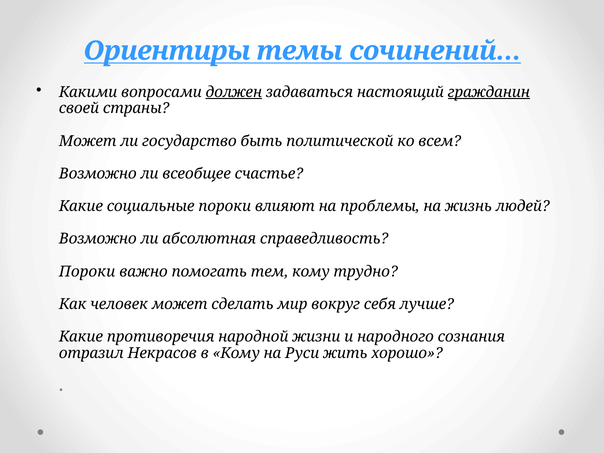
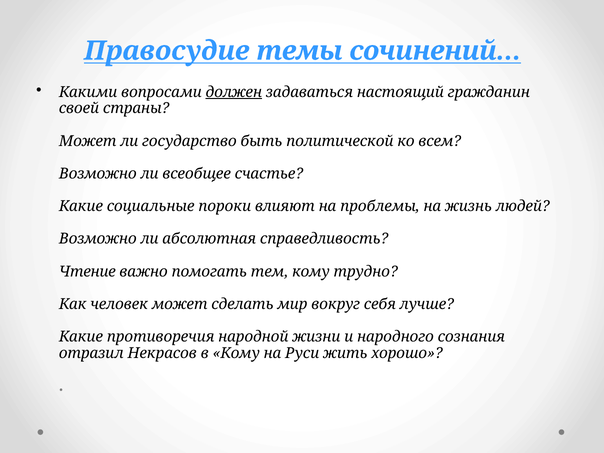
Ориентиры: Ориентиры -> Правосудие (167, 51)
гражданин underline: present -> none (489, 92)
Пороки: Пороки -> Чтение (87, 272)
